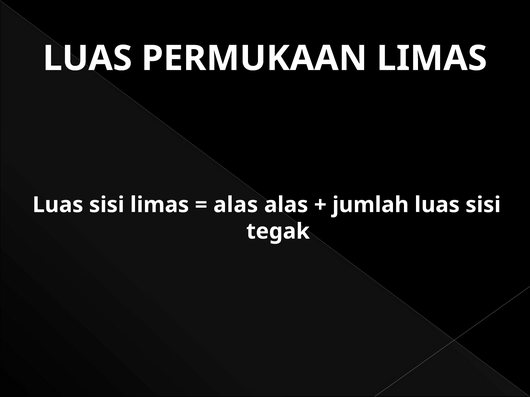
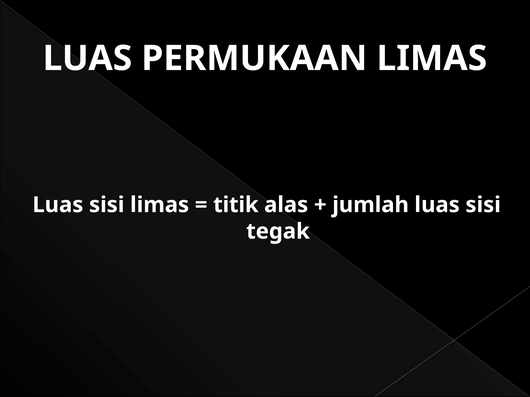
alas: alas -> titik (236, 205)
